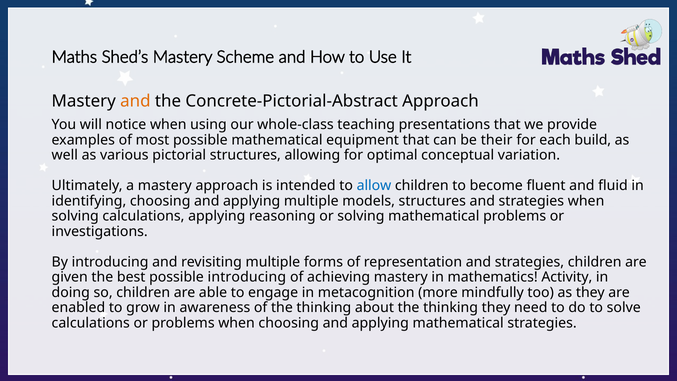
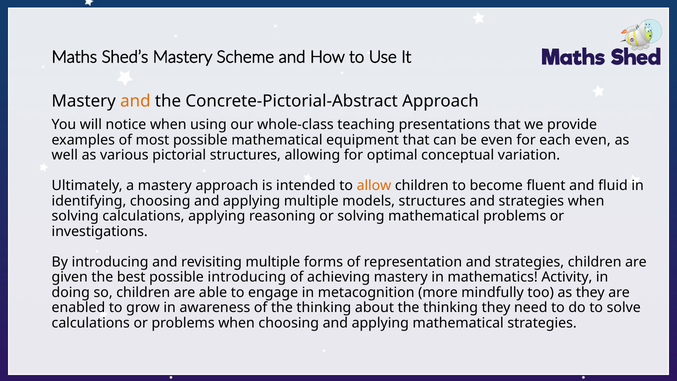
be their: their -> even (497, 140)
each build: build -> even (593, 140)
allow colour: blue -> orange (374, 186)
